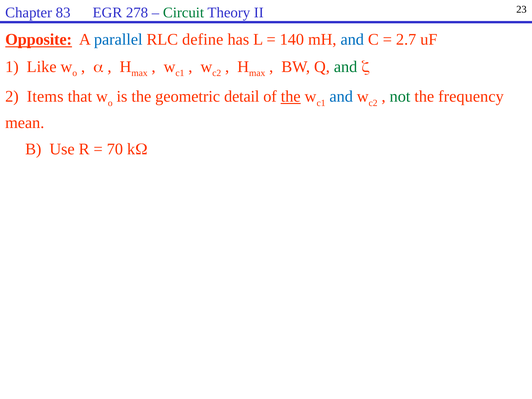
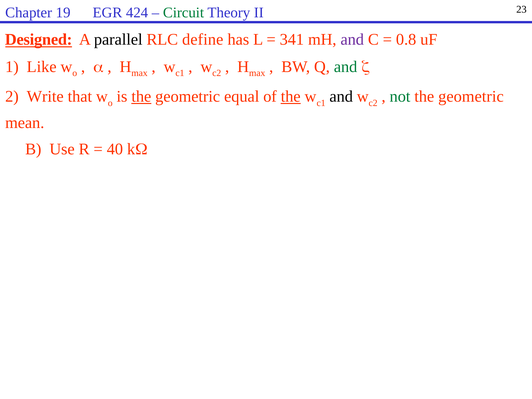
83: 83 -> 19 (63, 13)
278: 278 -> 424 (137, 13)
Opposite: Opposite -> Designed (39, 40)
parallel colour: blue -> black (118, 40)
140: 140 -> 341 (292, 40)
and colour: blue -> purple (352, 40)
2.7: 2.7 -> 0.8 (406, 40)
Items: Items -> Write (45, 97)
the underline: none -> present (141, 97)
detail: detail -> equal (242, 97)
and colour: blue -> black (341, 97)
frequency: frequency -> geometric (471, 97)
70: 70 -> 40 (115, 149)
